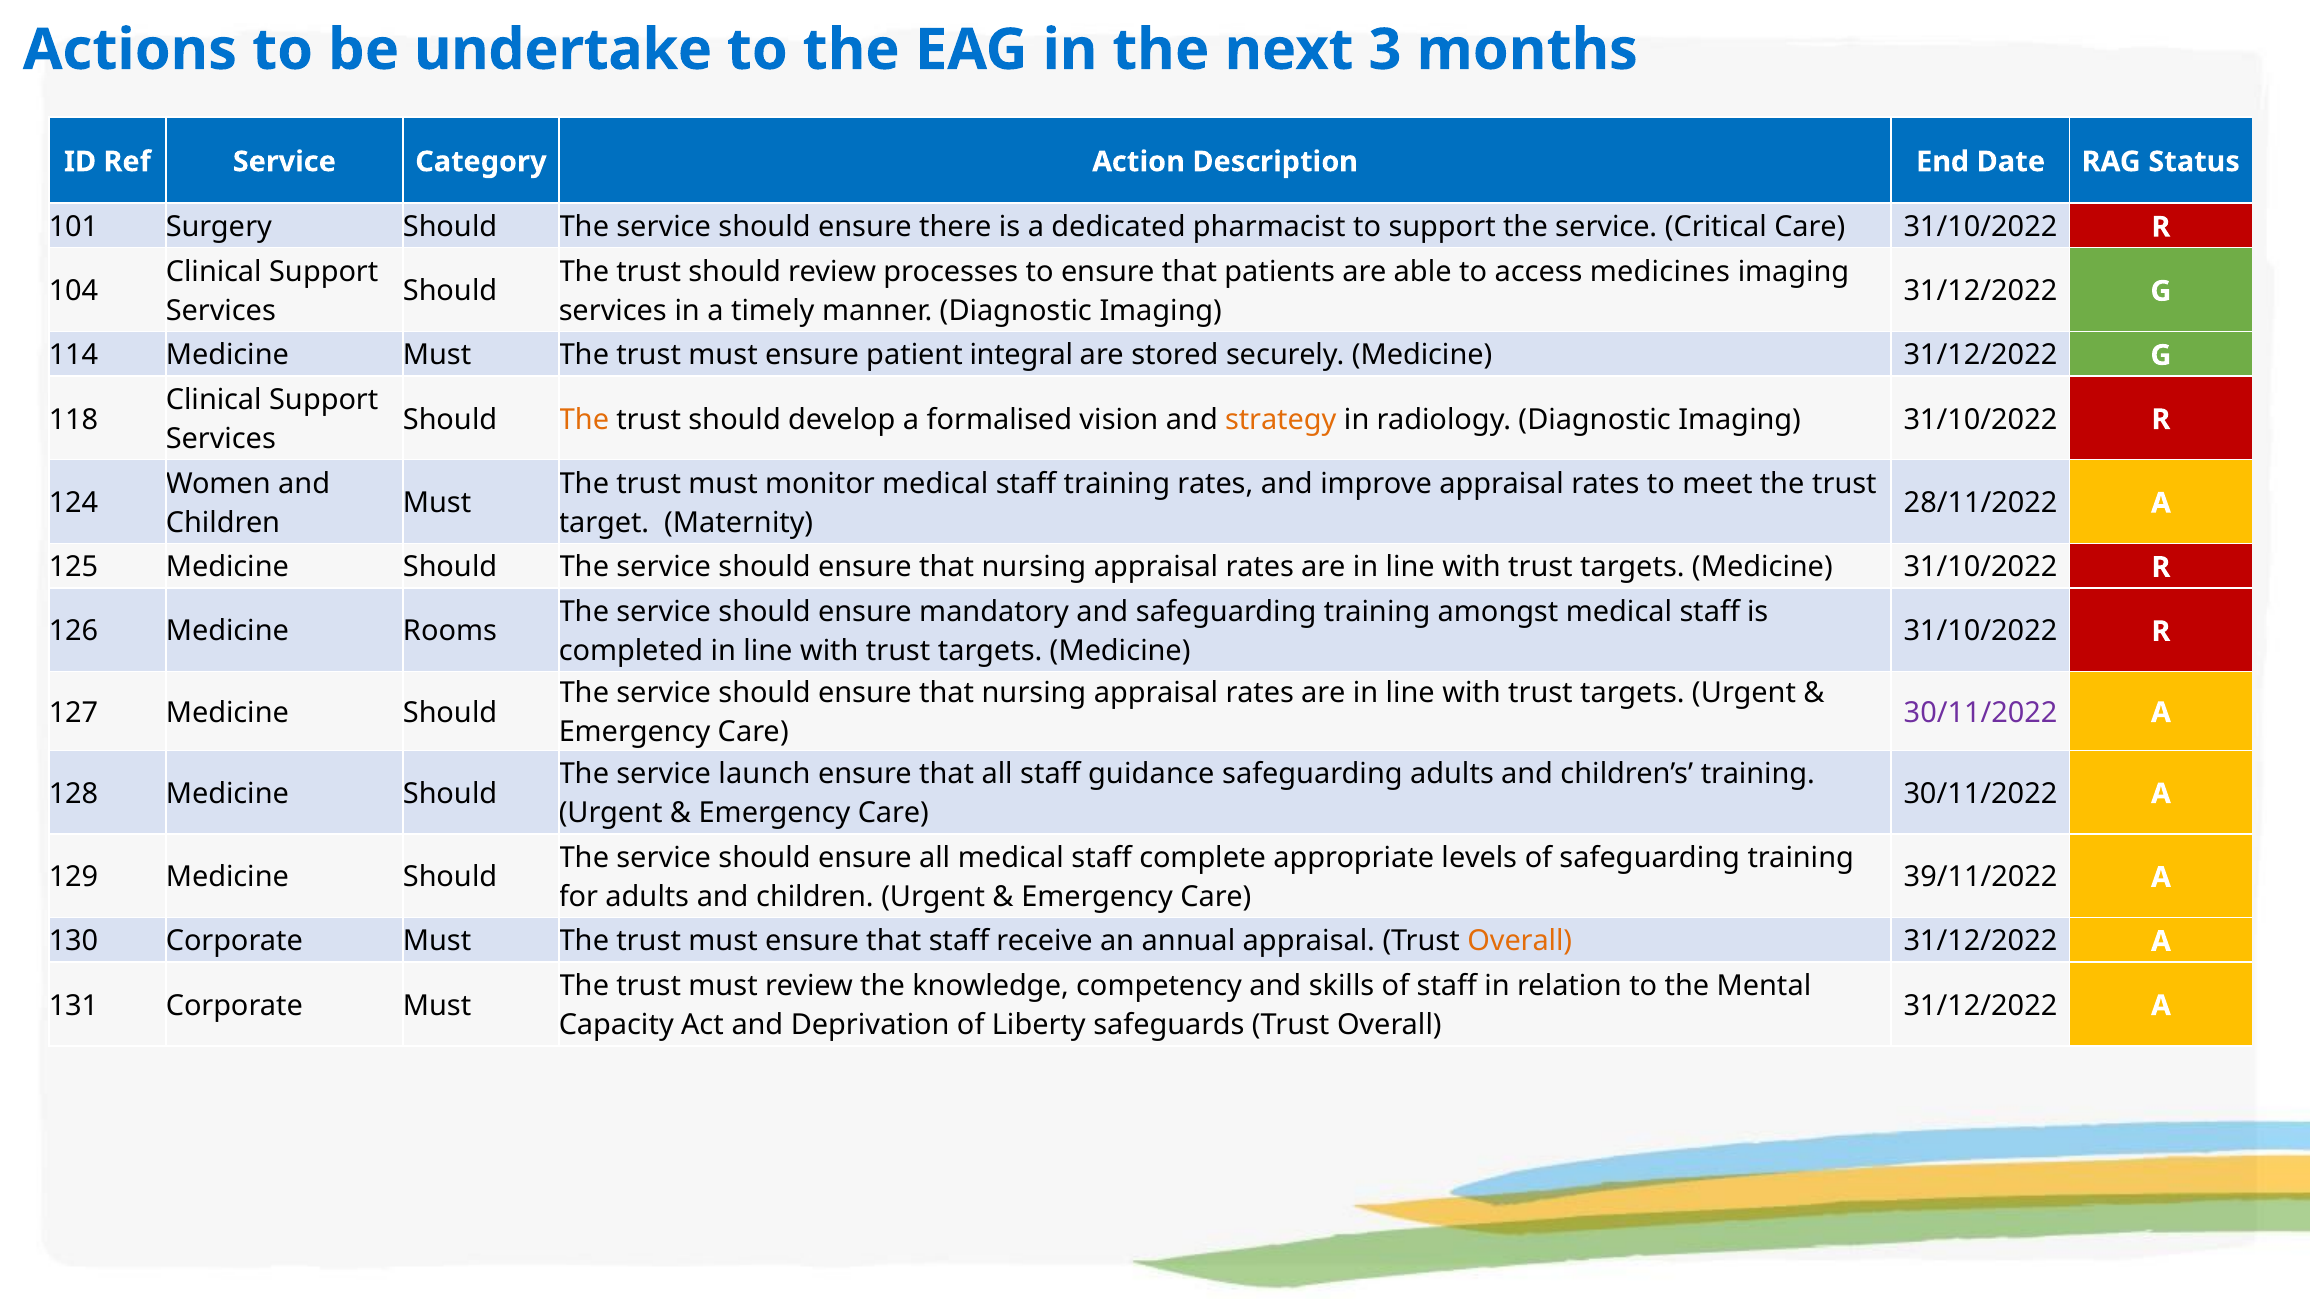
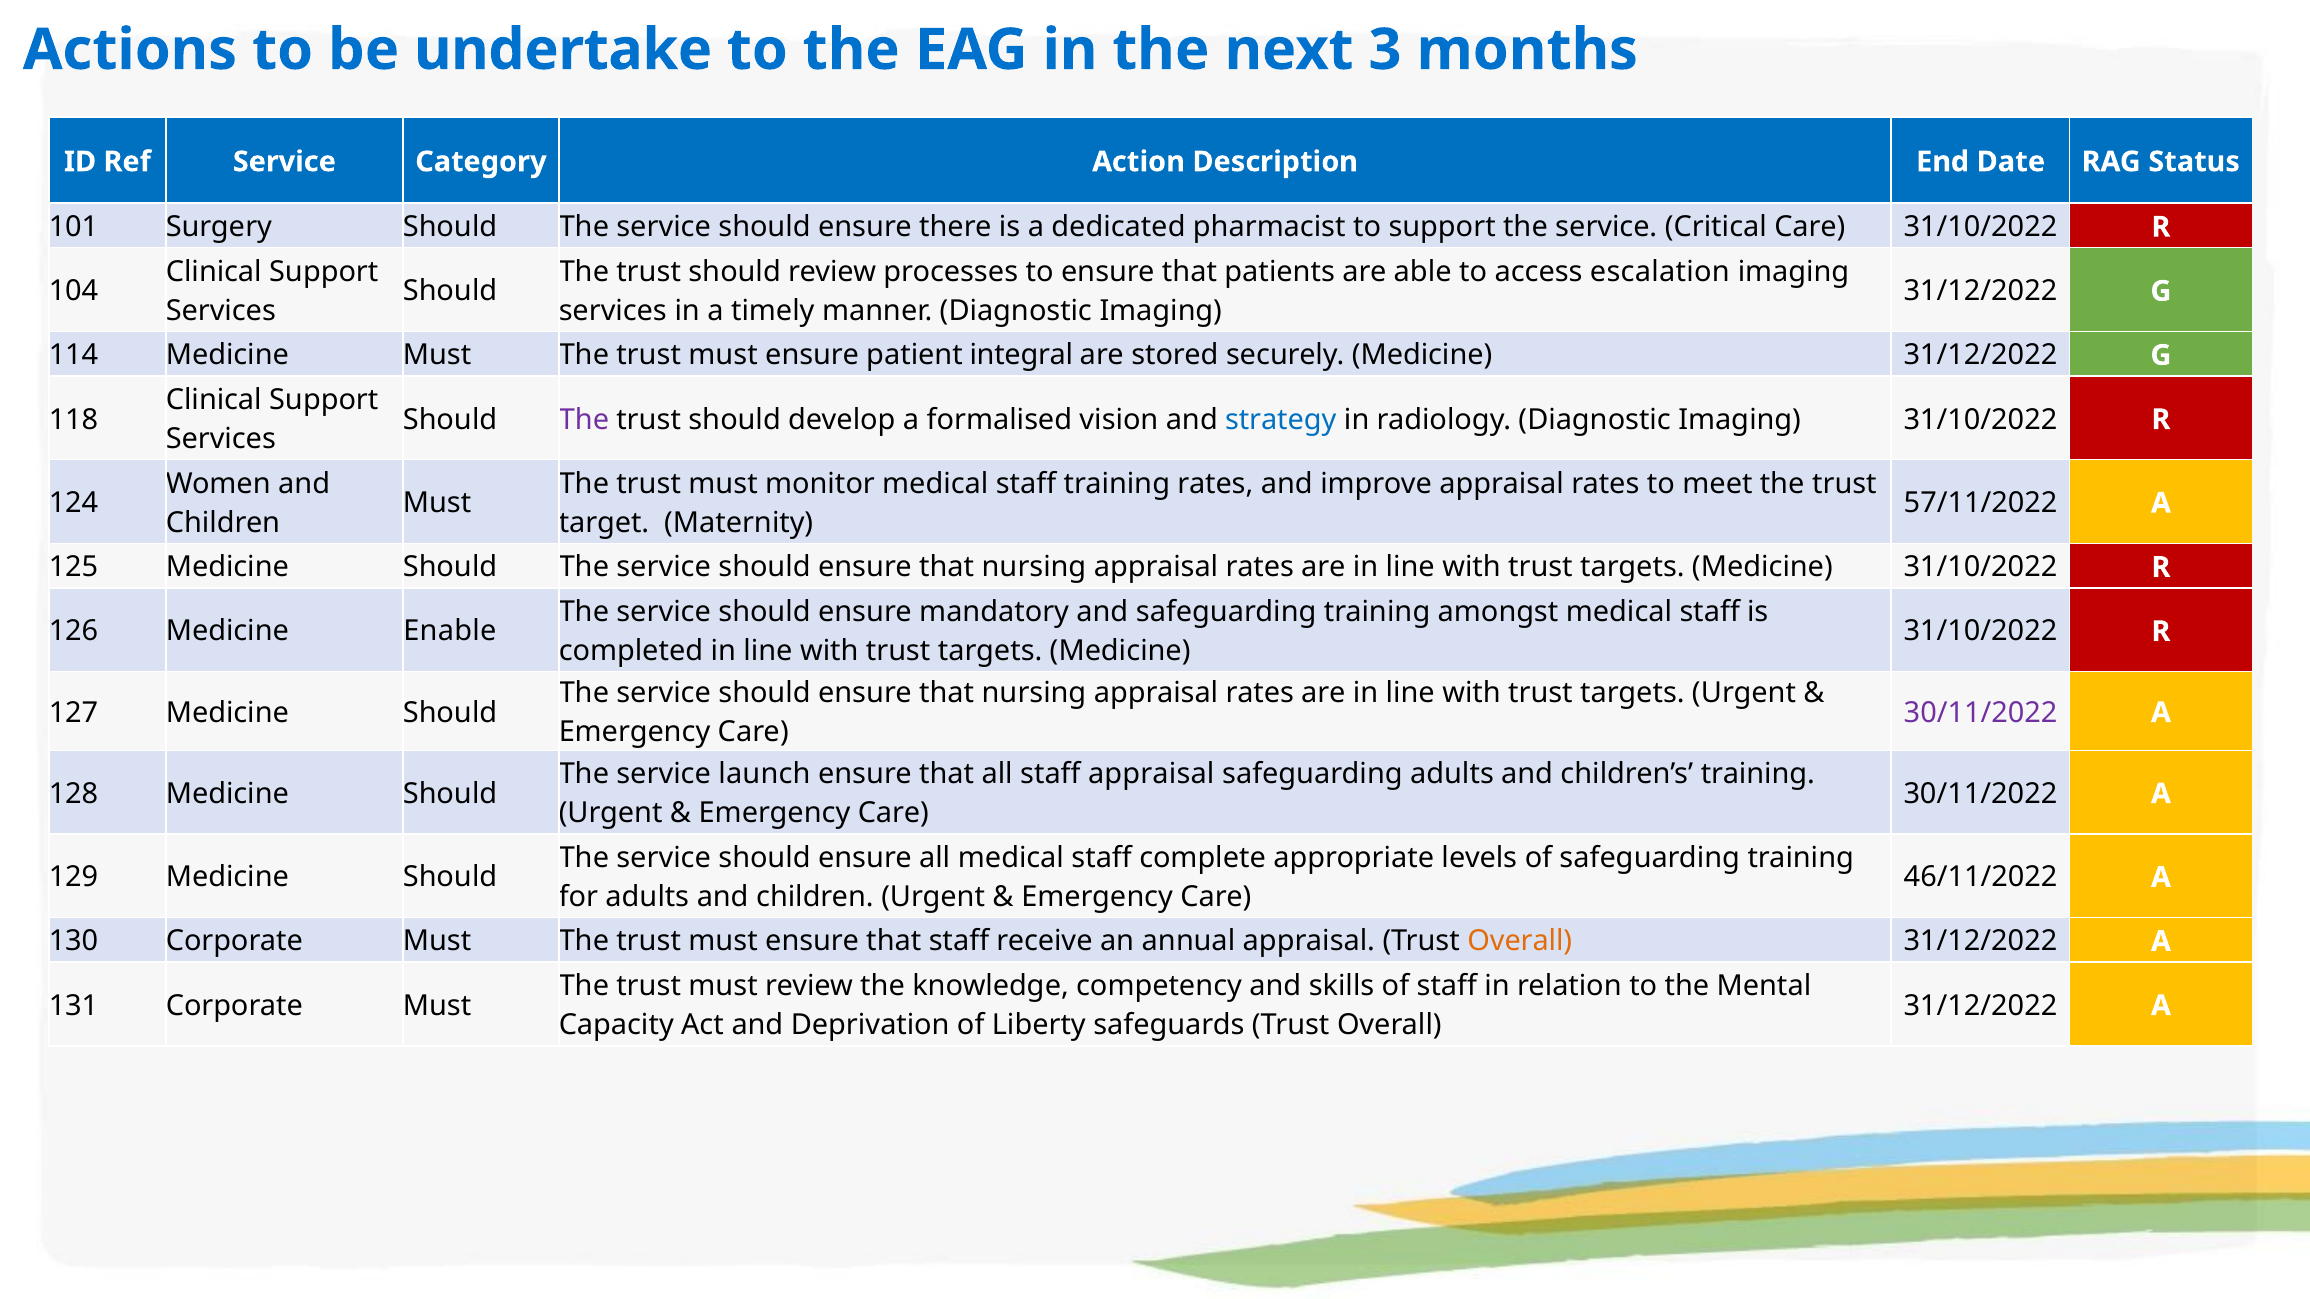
medicines: medicines -> escalation (1660, 272)
The colour: orange -> purple (584, 420)
strategy colour: orange -> blue (1281, 420)
28/11/2022: 28/11/2022 -> 57/11/2022 (1981, 503)
Rooms: Rooms -> Enable (450, 632)
staff guidance: guidance -> appraisal (1151, 774)
39/11/2022: 39/11/2022 -> 46/11/2022 (1981, 878)
